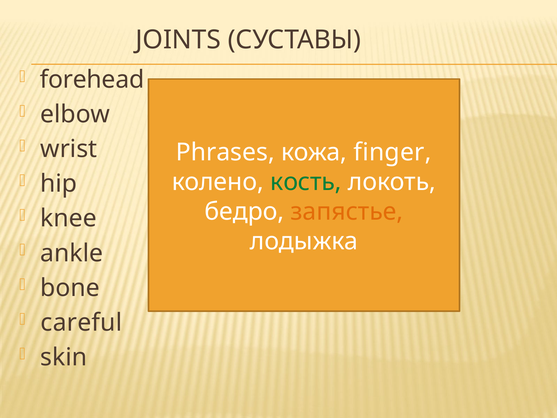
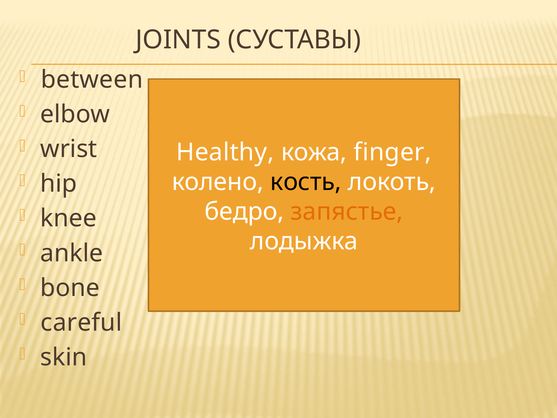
forehead: forehead -> between (92, 80)
Phrases: Phrases -> Healthy (225, 152)
кость colour: green -> black (306, 182)
